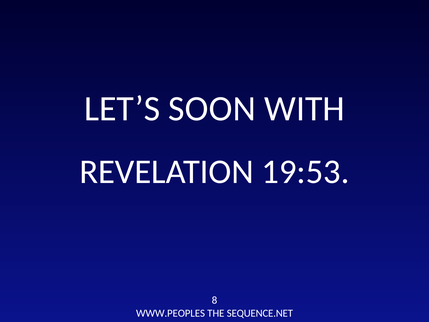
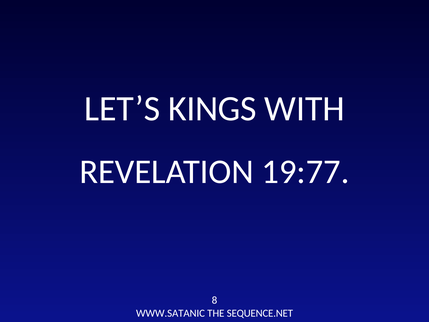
SOON: SOON -> KINGS (212, 108)
19:53: 19:53 -> 19:77 (305, 172)
WWW.PEOPLES: WWW.PEOPLES -> WWW.SATANIC (170, 313)
